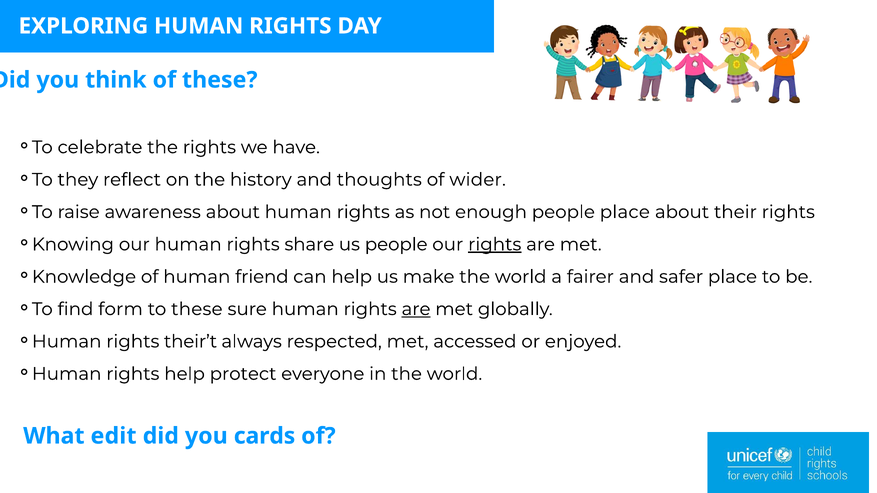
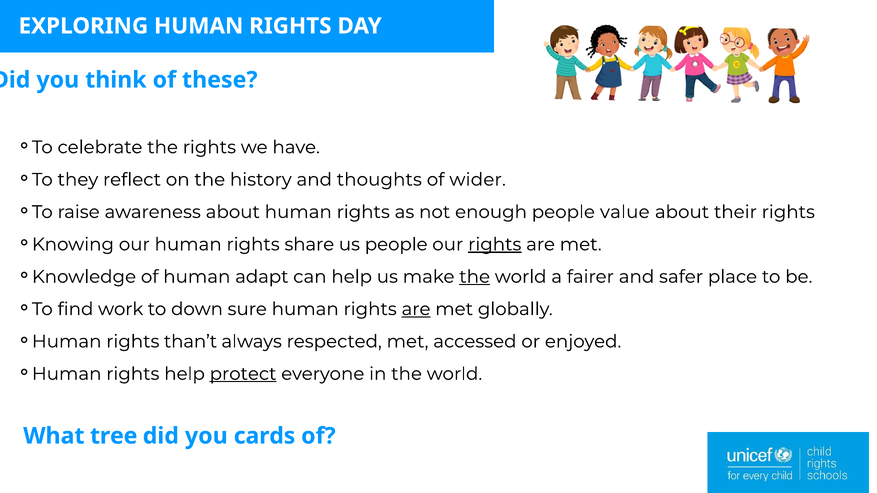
people place: place -> value (625, 212)
friend: friend -> adapt (262, 277)
the underline: none -> present (475, 277)
form: form -> work (121, 309)
to these: these -> down (197, 309)
their’t: their’t -> than’t (191, 342)
protect underline: none -> present (243, 374)
edit: edit -> tree (114, 436)
